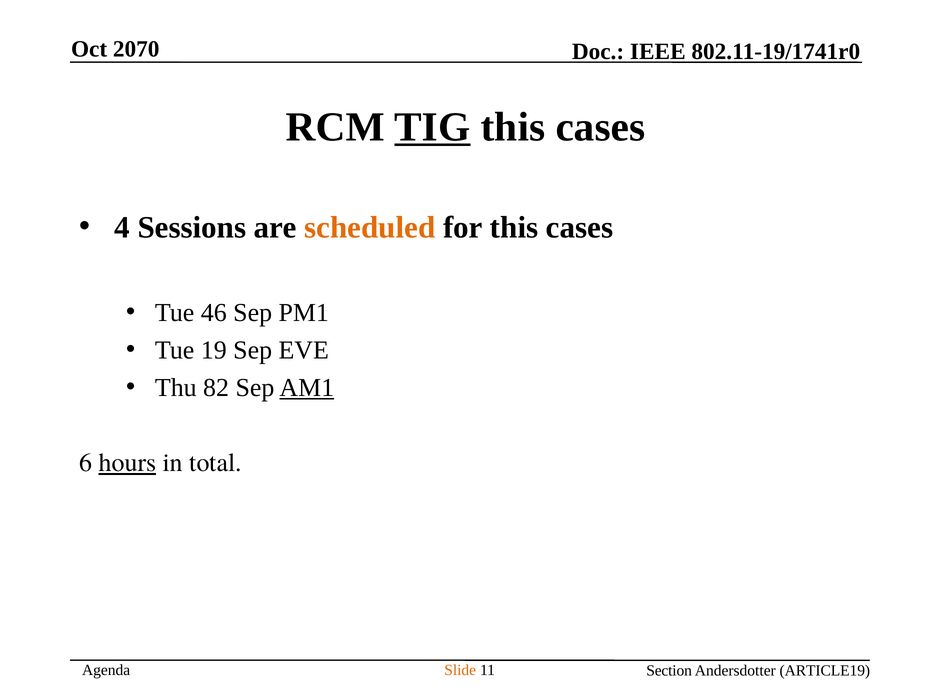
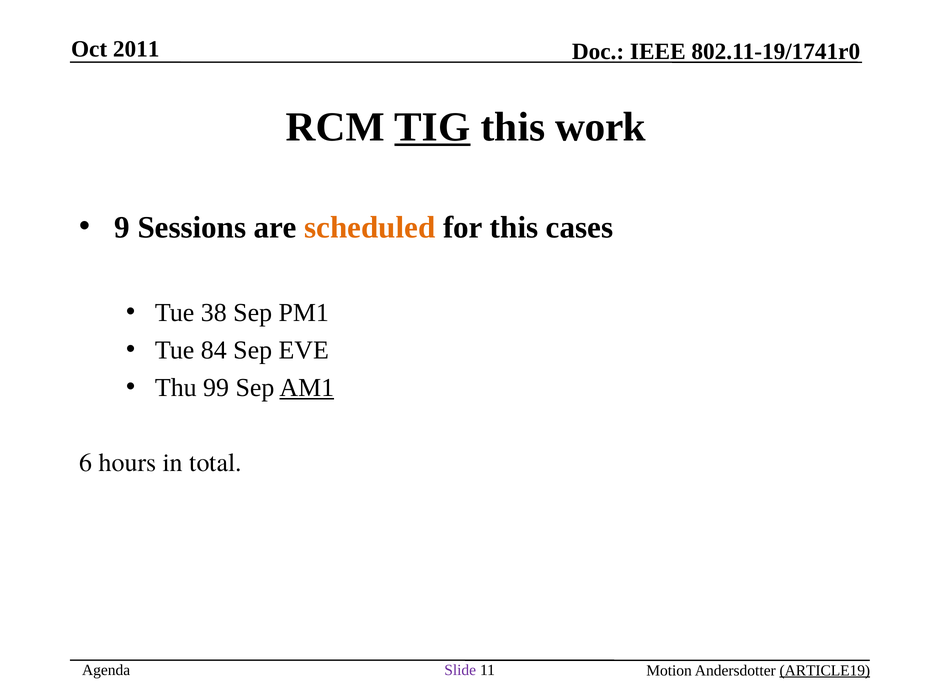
2070: 2070 -> 2011 (136, 49)
cases: cases -> work (601, 127)
4: 4 -> 9 (122, 227)
46: 46 -> 38 (214, 313)
19: 19 -> 84 (214, 350)
82: 82 -> 99 (216, 388)
hours underline: present -> none (127, 463)
Slide colour: orange -> purple (460, 670)
Section: Section -> Motion (669, 670)
ARTICLE19 underline: none -> present (825, 670)
